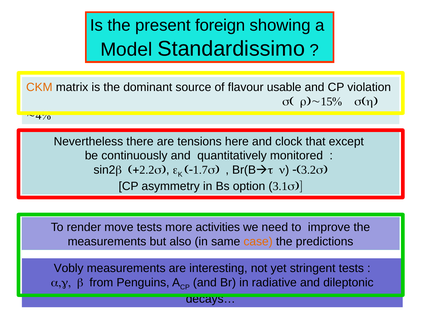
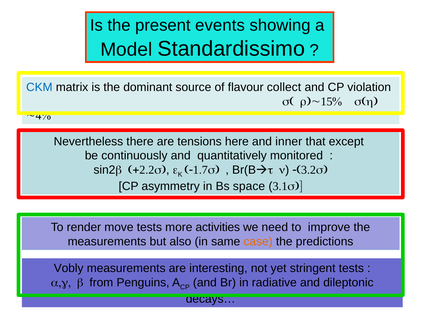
foreign: foreign -> events (220, 25)
CKM colour: orange -> blue (39, 87)
usable: usable -> collect (284, 87)
clock: clock -> inner (289, 141)
option: option -> space (249, 186)
